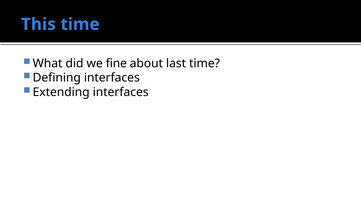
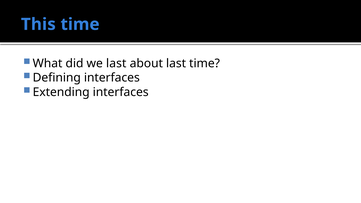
we fine: fine -> last (116, 63)
